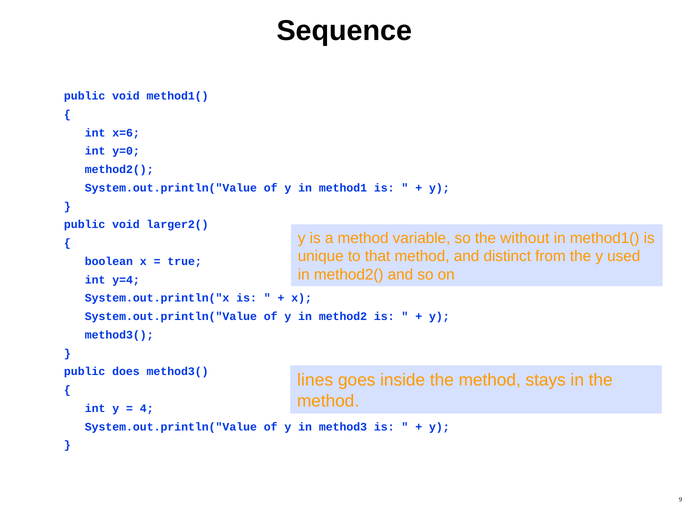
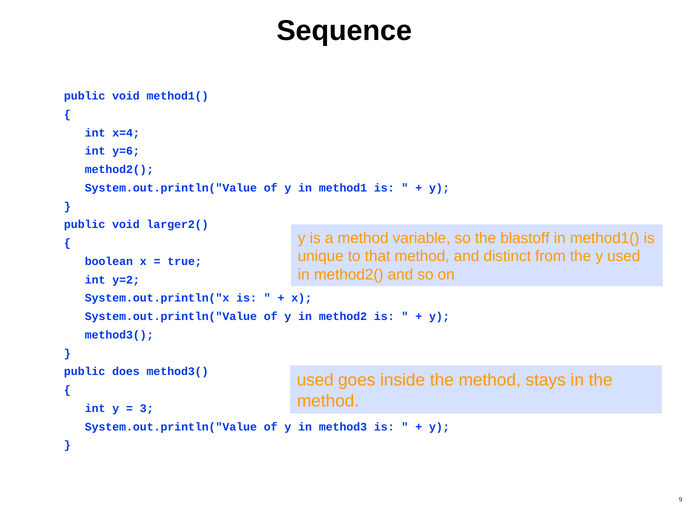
x=6: x=6 -> x=4 (126, 133)
y=0: y=0 -> y=6 (126, 151)
without: without -> blastoff (525, 238)
y=4: y=4 -> y=2 (126, 280)
lines: lines -> used (315, 380)
4: 4 -> 3 (147, 408)
